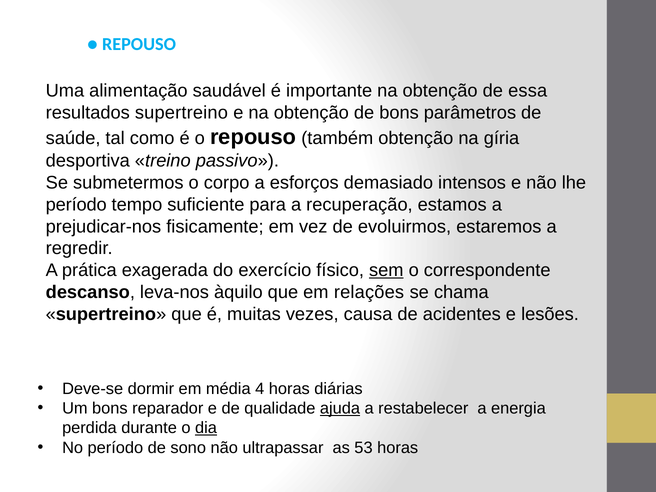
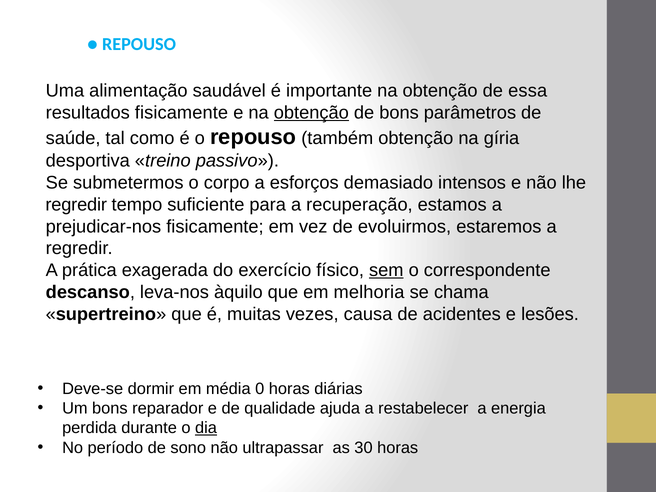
resultados supertreino: supertreino -> fisicamente (181, 113)
obtenção underline: none -> present (311, 113)
período: período -> regredir (76, 205)
relações: relações -> melhoria (369, 292)
4: 4 -> 0 (260, 389)
ajuda underline: present -> none (340, 408)
53: 53 -> 30 (364, 448)
